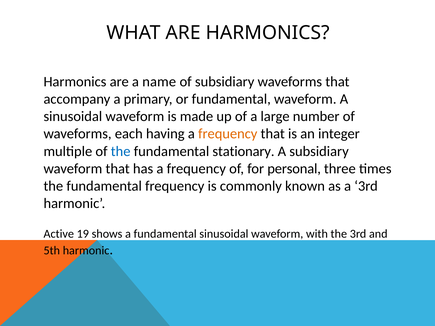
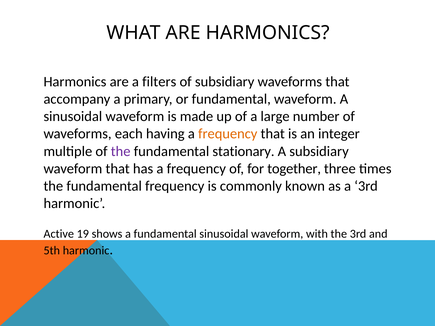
name: name -> filters (159, 82)
the colour: blue -> purple (121, 151)
personal: personal -> together (294, 169)
